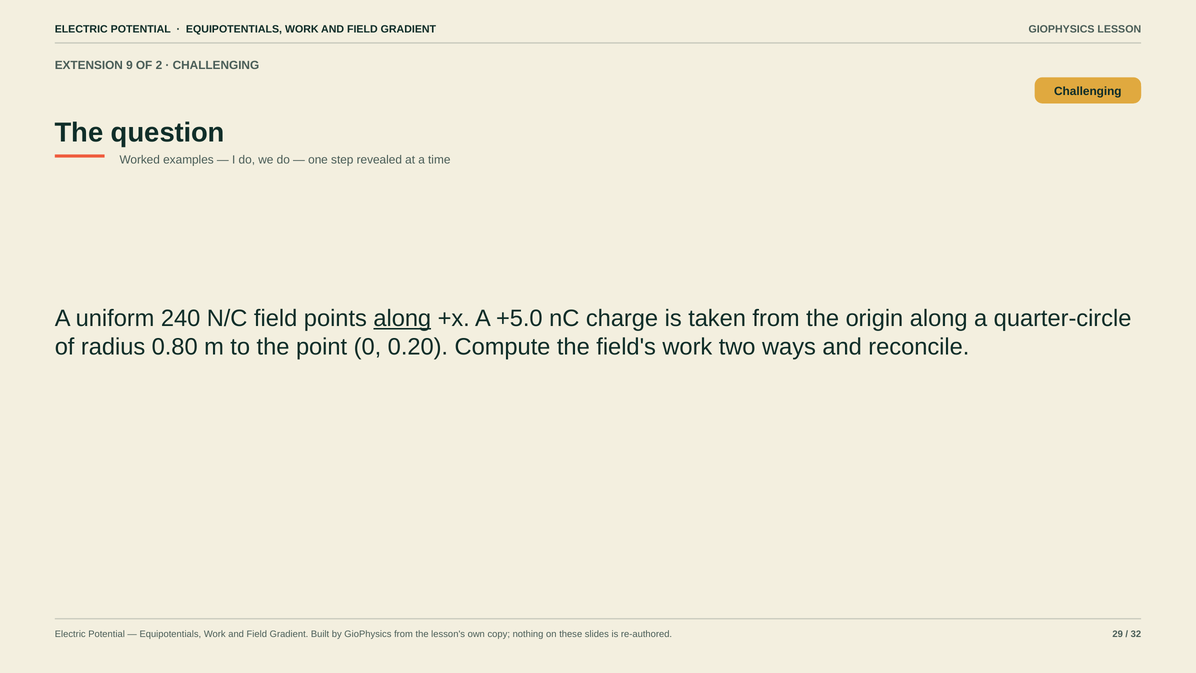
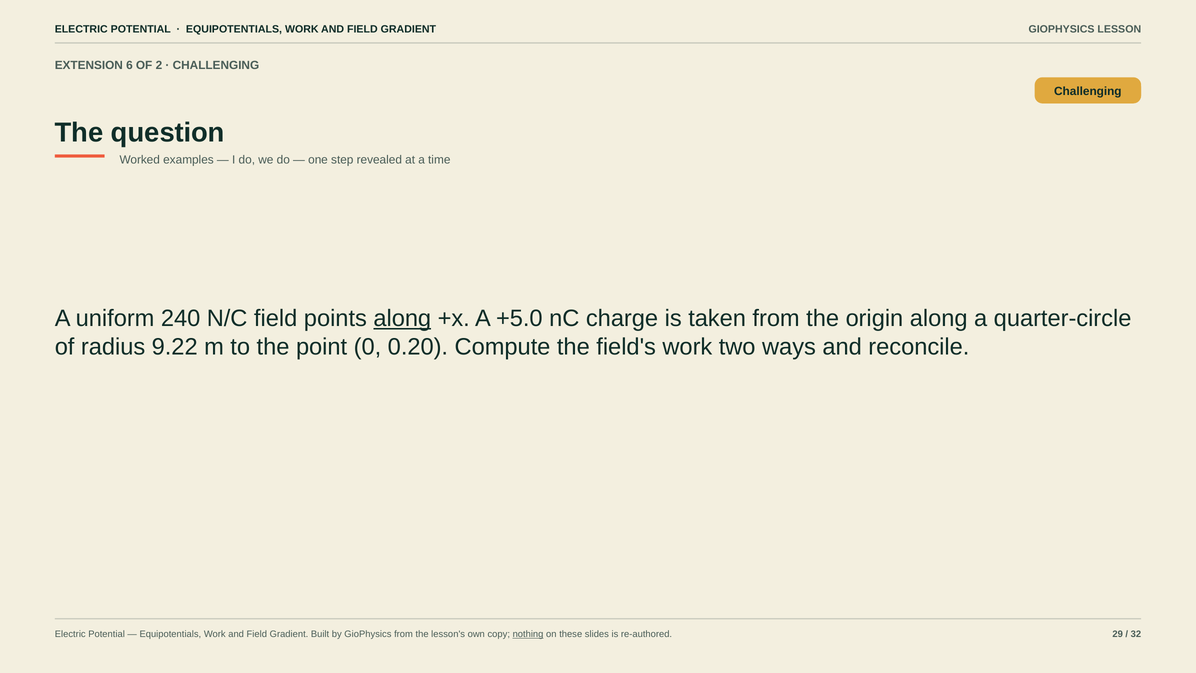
9: 9 -> 6 (129, 65)
0.80: 0.80 -> 9.22 (175, 347)
nothing underline: none -> present (528, 634)
